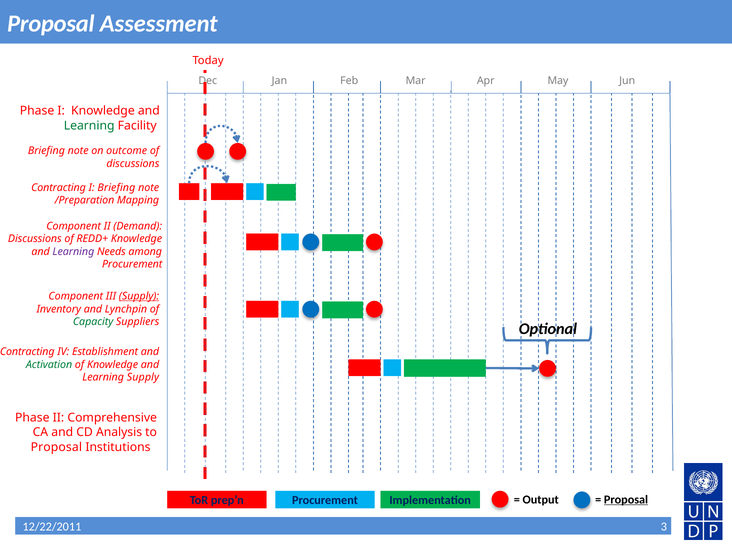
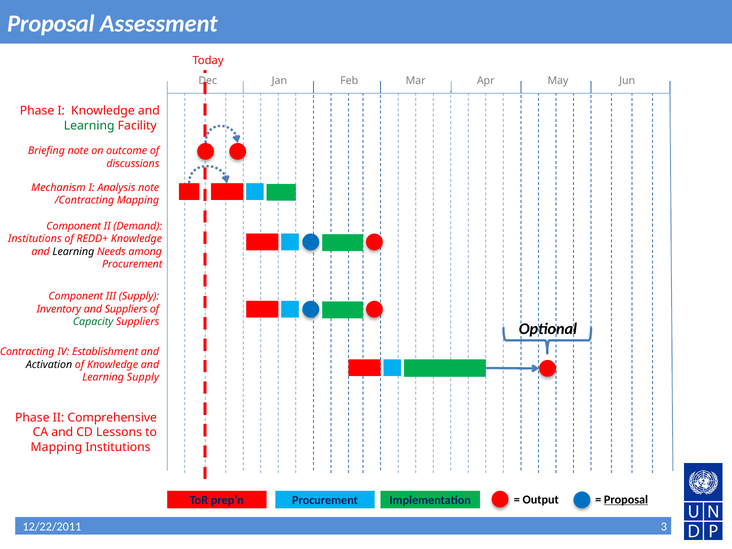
Contracting: Contracting -> Mechanism (58, 188)
I Briefing: Briefing -> Analysis (116, 188)
/Preparation: /Preparation -> /Contracting (85, 200)
Discussions: Discussions -> Institutions (35, 239)
Learning colour: purple -> black (73, 252)
Supply underline: present -> none (139, 296)
and Lynchpin: Lynchpin -> Suppliers (126, 309)
Activation colour: green -> black (49, 365)
Analysis: Analysis -> Lessons (119, 432)
Proposal: Proposal -> Mapping (56, 447)
